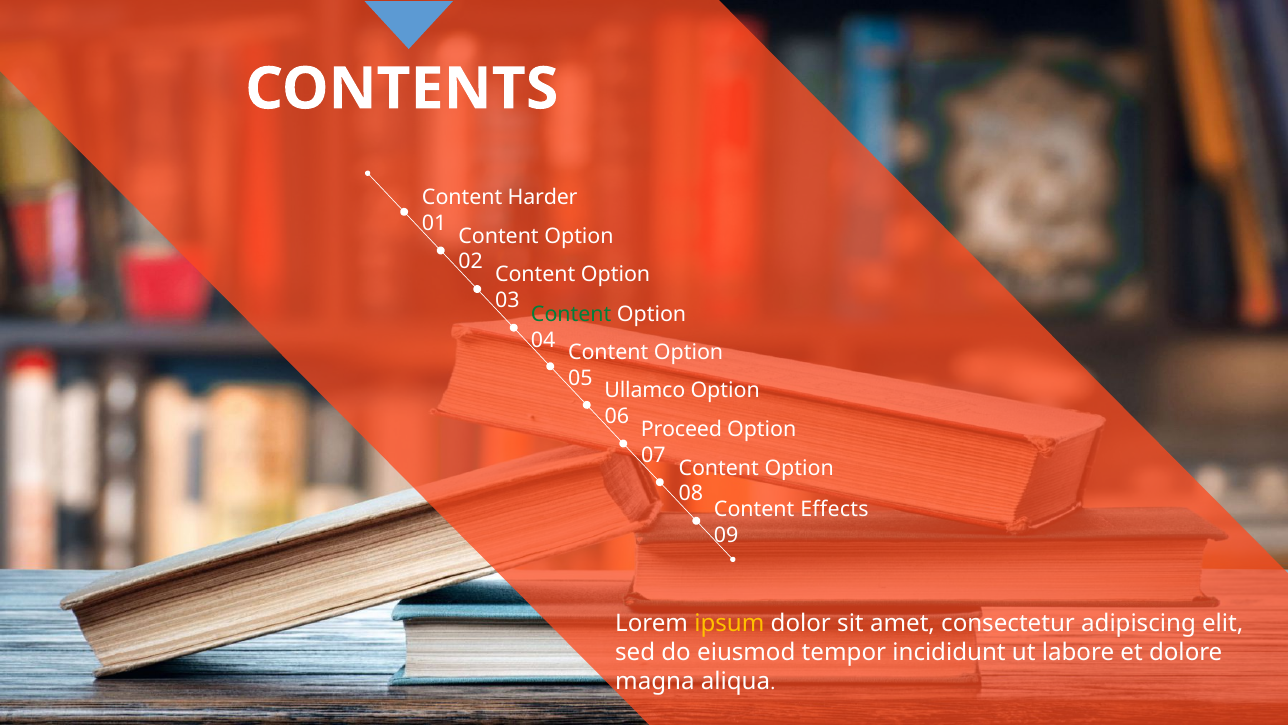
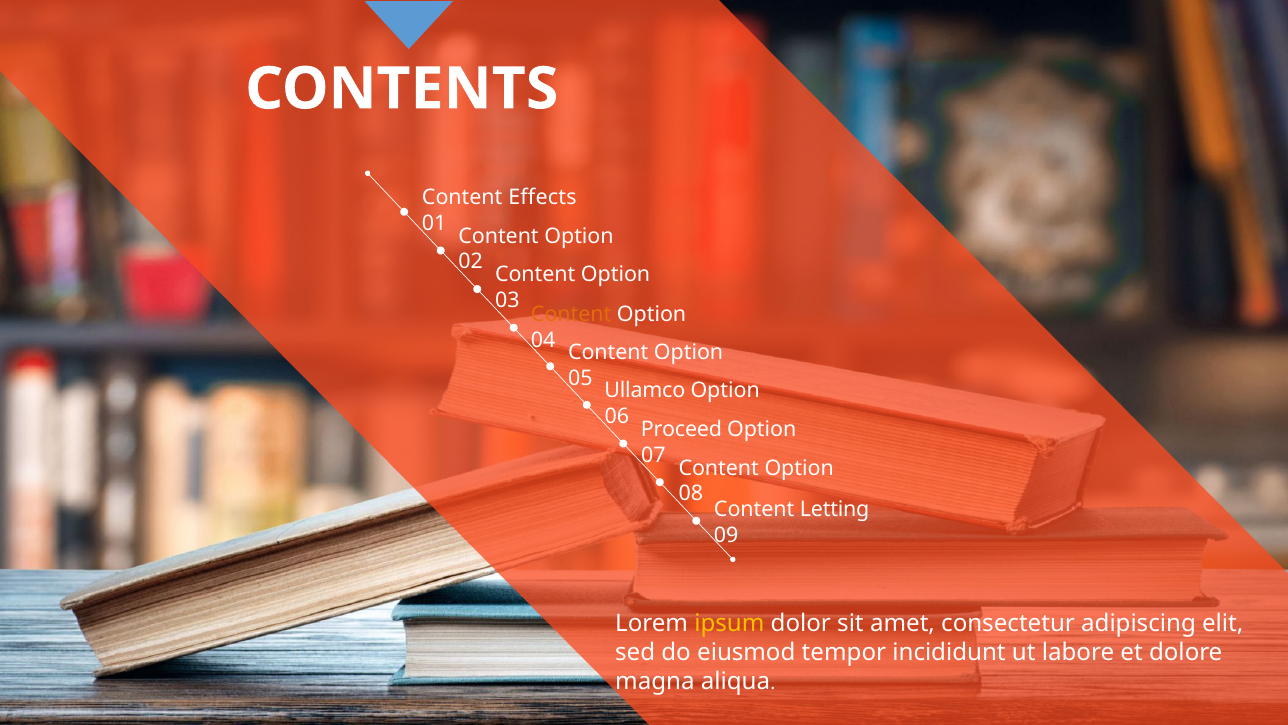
Harder: Harder -> Effects (542, 198)
Content colour: green -> orange (571, 314)
Effects: Effects -> Letting (835, 509)
